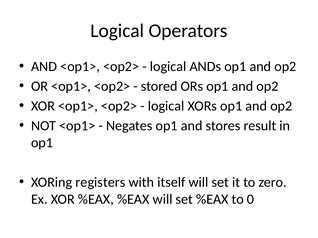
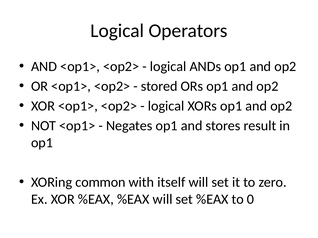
registers: registers -> common (101, 183)
